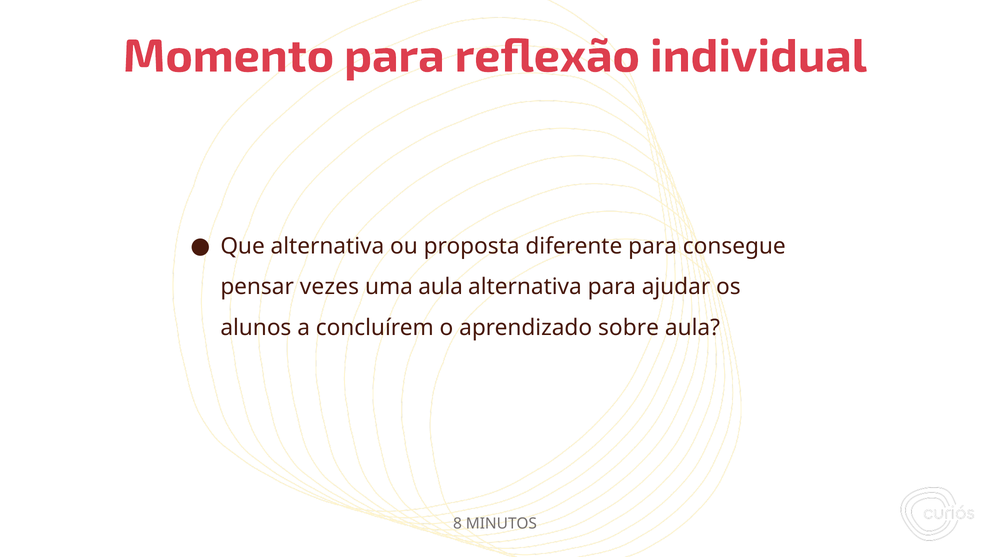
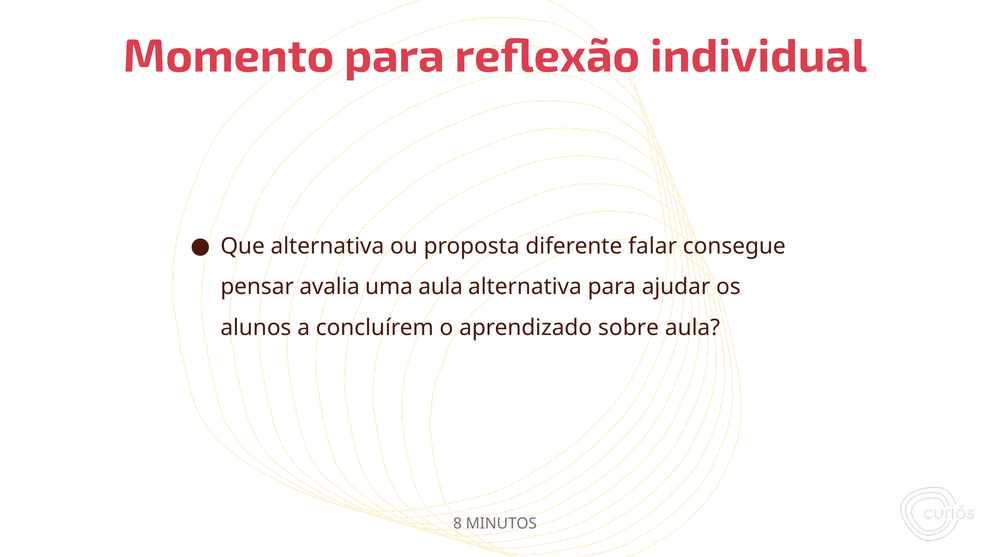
diferente para: para -> falar (653, 246)
vezes: vezes -> avalia (330, 287)
